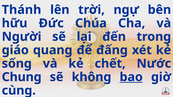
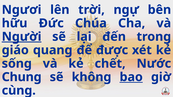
Thánh: Thánh -> Ngươi (22, 10)
Người underline: none -> present (22, 37)
đấng: đấng -> được (112, 50)
